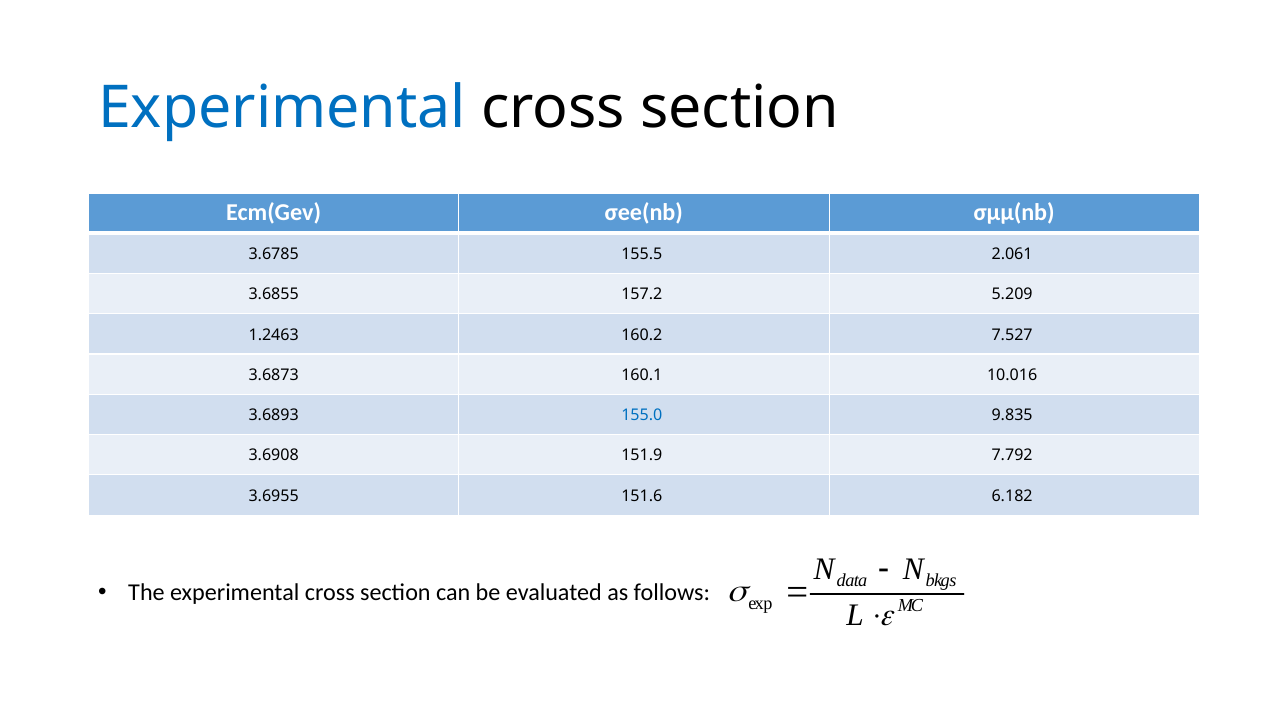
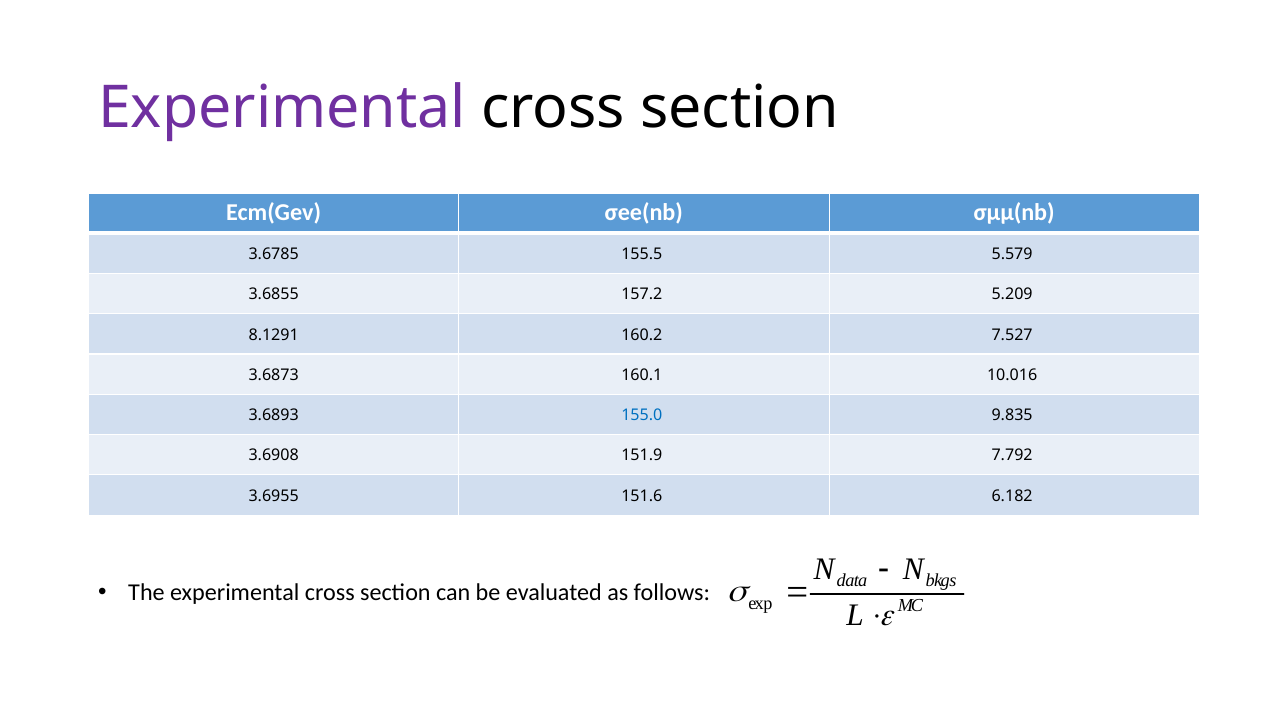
Experimental colour: blue -> purple (282, 108)
2.061: 2.061 -> 5.579 (1012, 254)
1.2463: 1.2463 -> 8.1291 (274, 335)
